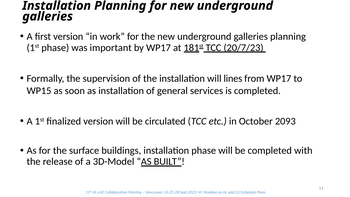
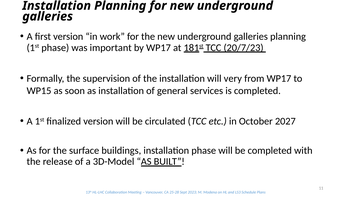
lines: lines -> very (233, 78)
2093: 2093 -> 2027 (285, 121)
